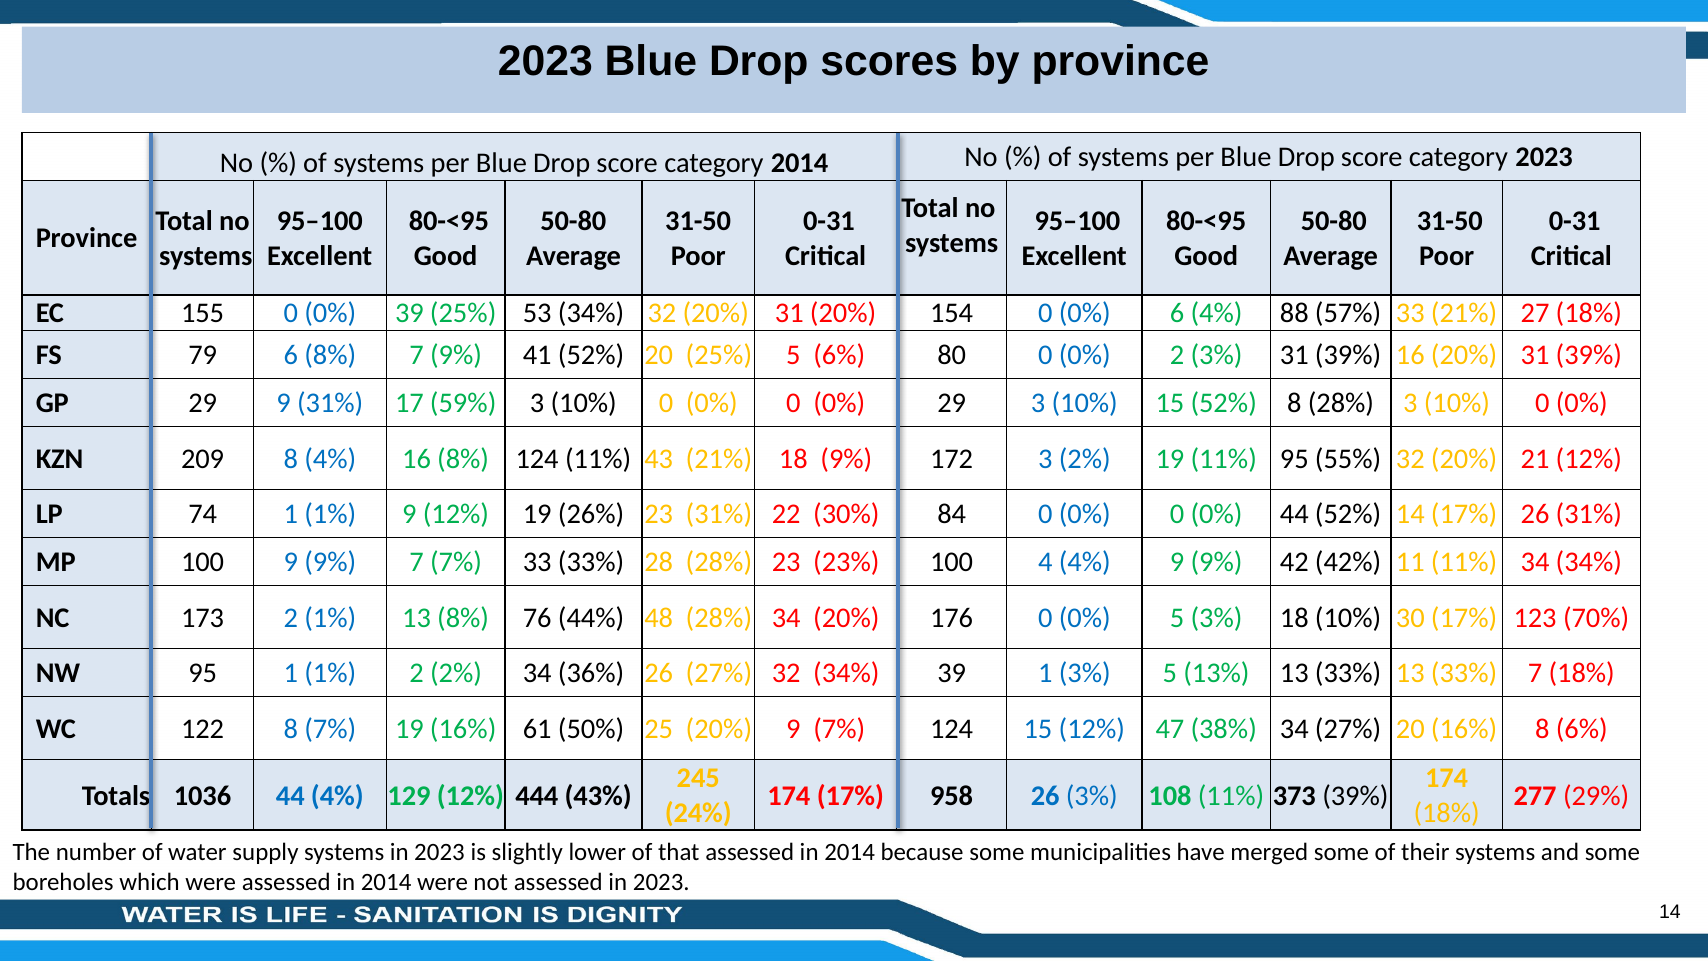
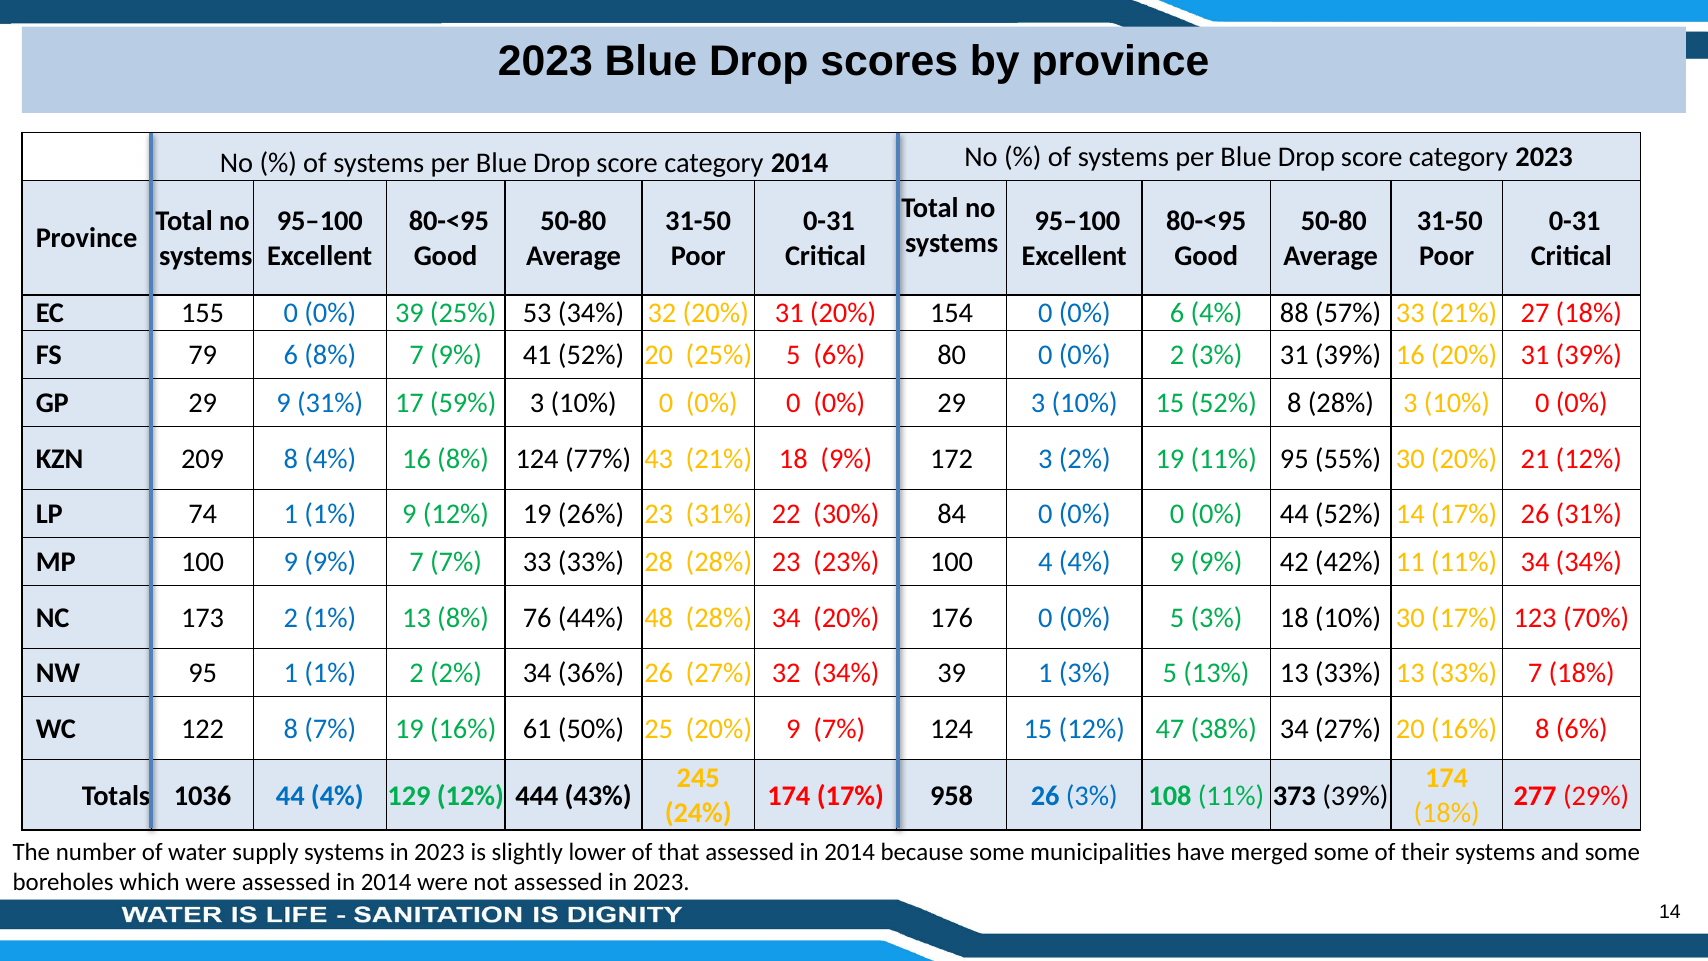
124 11%: 11% -> 77% (598, 459)
55% 32: 32 -> 30 (1410, 459)
